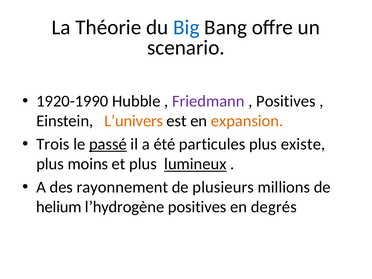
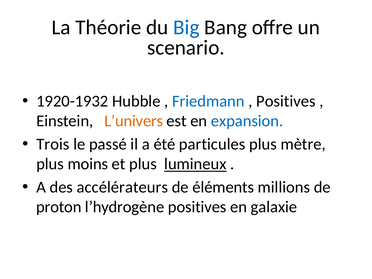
1920-1990: 1920-1990 -> 1920-1932 (72, 101)
Friedmann colour: purple -> blue (208, 101)
expansion colour: orange -> blue (247, 121)
passé underline: present -> none (108, 144)
existe: existe -> mètre (303, 144)
rayonnement: rayonnement -> accélérateurs (122, 187)
plusieurs: plusieurs -> éléments (223, 187)
helium: helium -> proton (59, 207)
degrés: degrés -> galaxie (274, 207)
